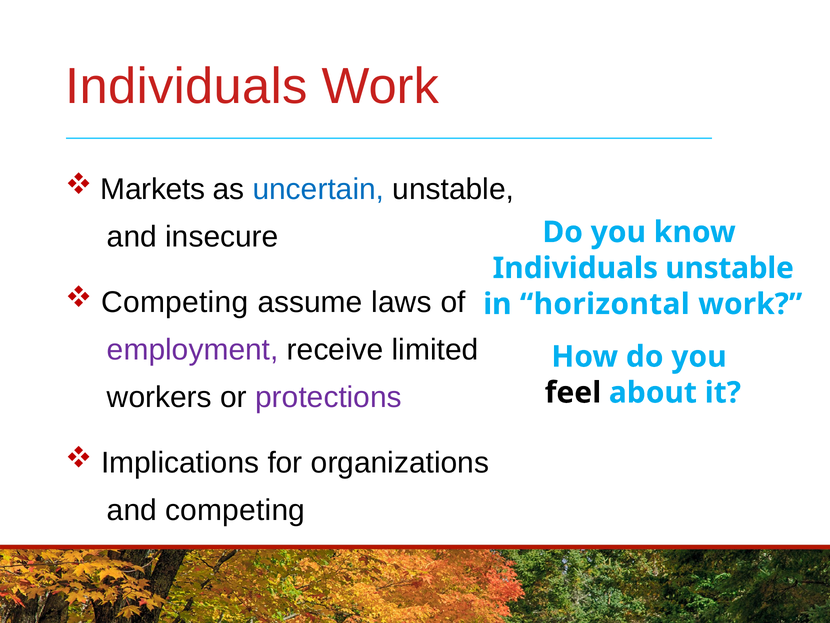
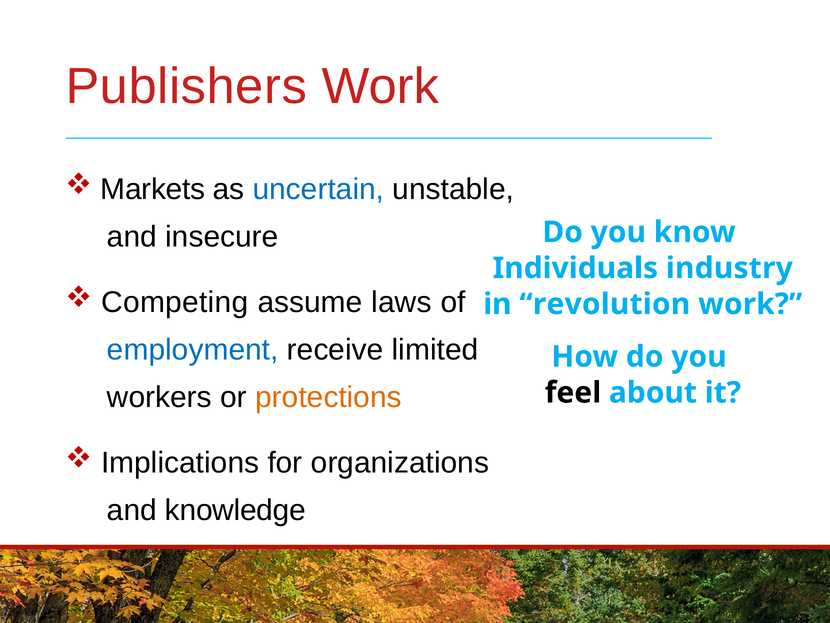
Individuals: Individuals -> Publishers (186, 87)
Individuals unstable: unstable -> industry (729, 268)
horizontal: horizontal -> revolution (605, 304)
employment colour: purple -> blue (193, 350)
protections colour: purple -> orange (328, 397)
and competing: competing -> knowledge (235, 510)
